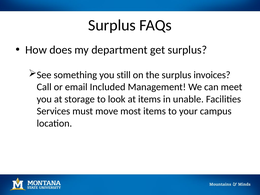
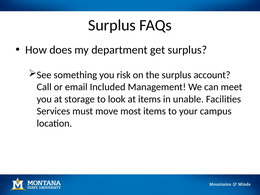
still: still -> risk (124, 75)
invoices: invoices -> account (212, 75)
